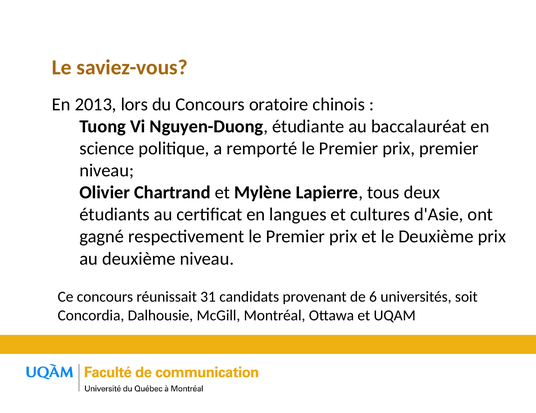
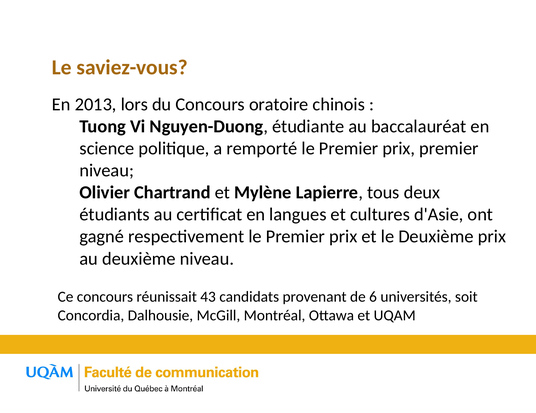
31: 31 -> 43 (208, 297)
